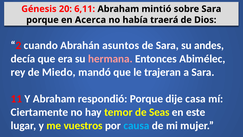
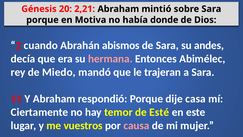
6,11: 6,11 -> 2,21 (85, 9)
Acerca: Acerca -> Motiva (91, 20)
traerá: traerá -> donde (164, 20)
asuntos: asuntos -> abismos (121, 45)
Seas: Seas -> Esté (159, 112)
causa colour: light blue -> pink (136, 125)
